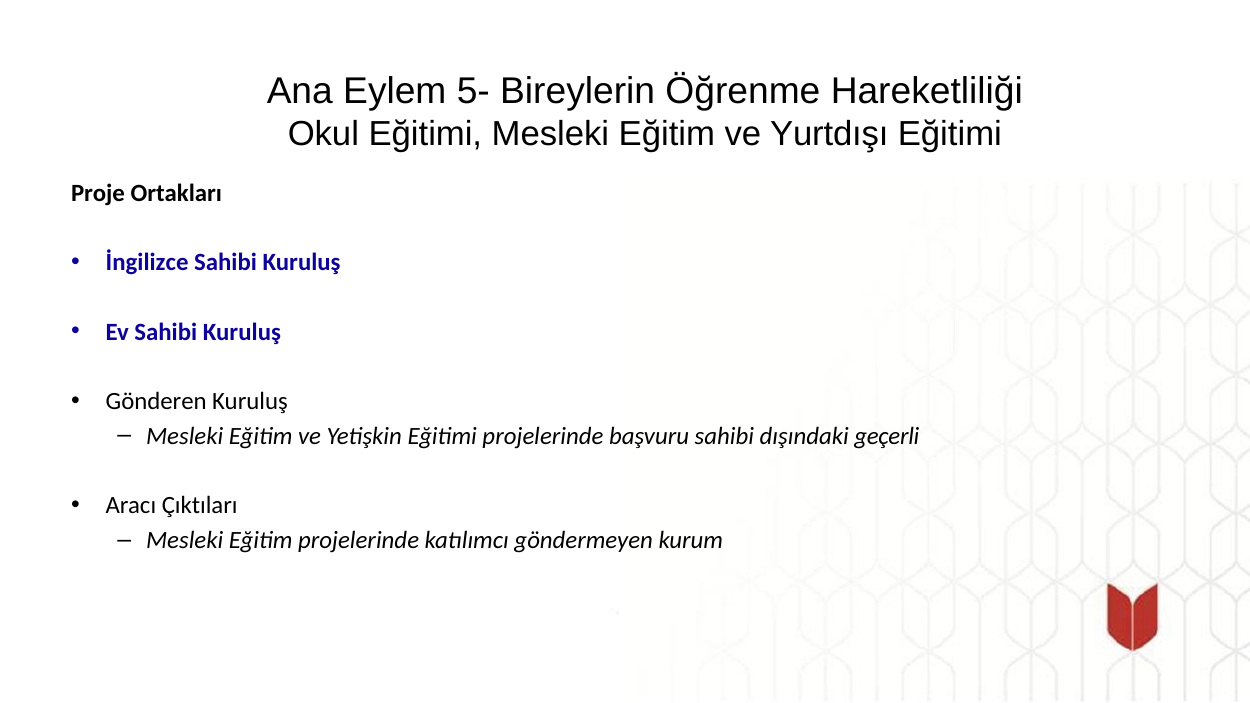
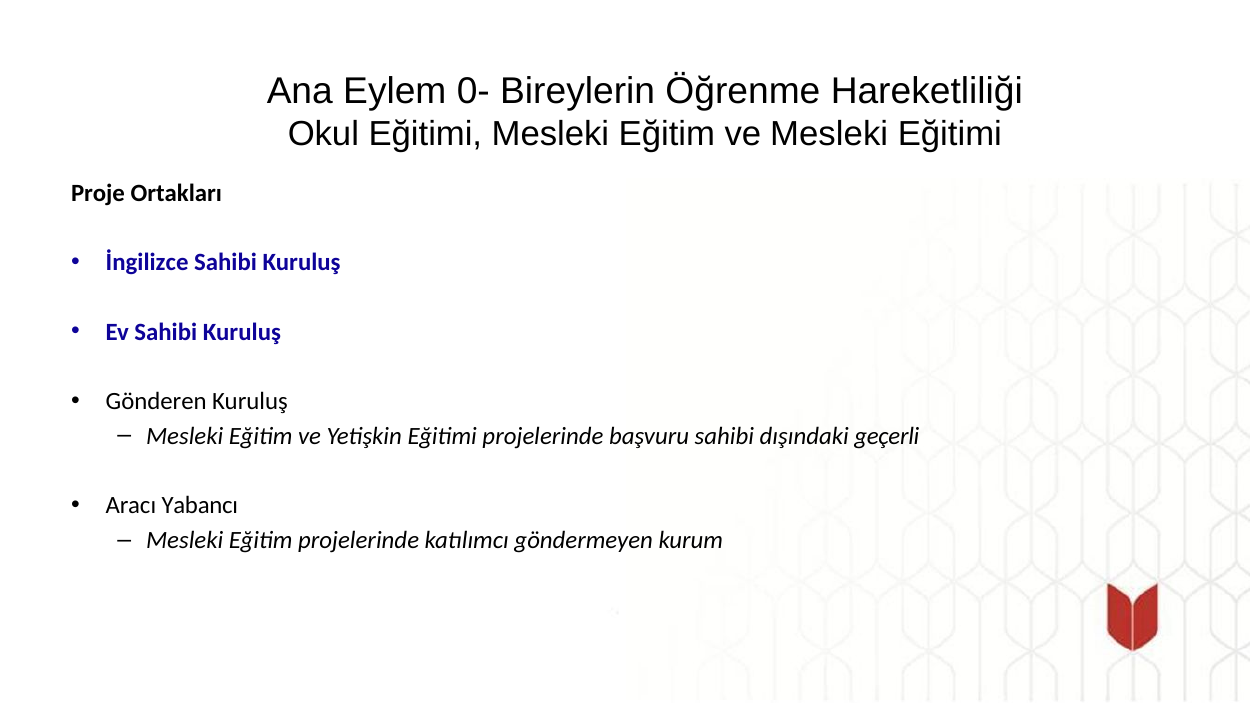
5-: 5- -> 0- (473, 91)
ve Yurtdışı: Yurtdışı -> Mesleki (829, 134)
Çıktıları: Çıktıları -> Yabancı (200, 506)
